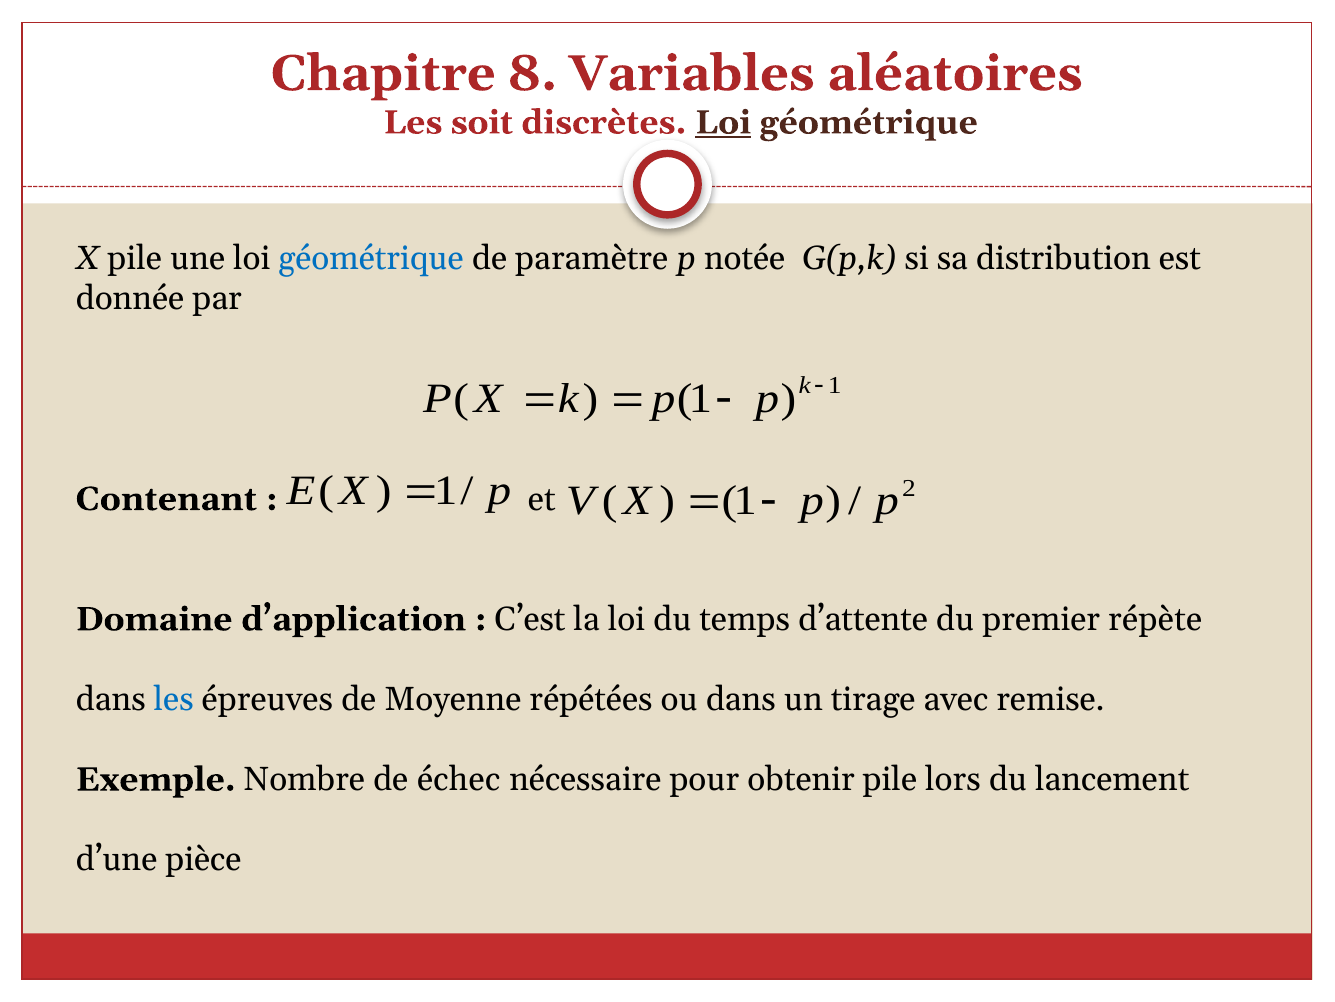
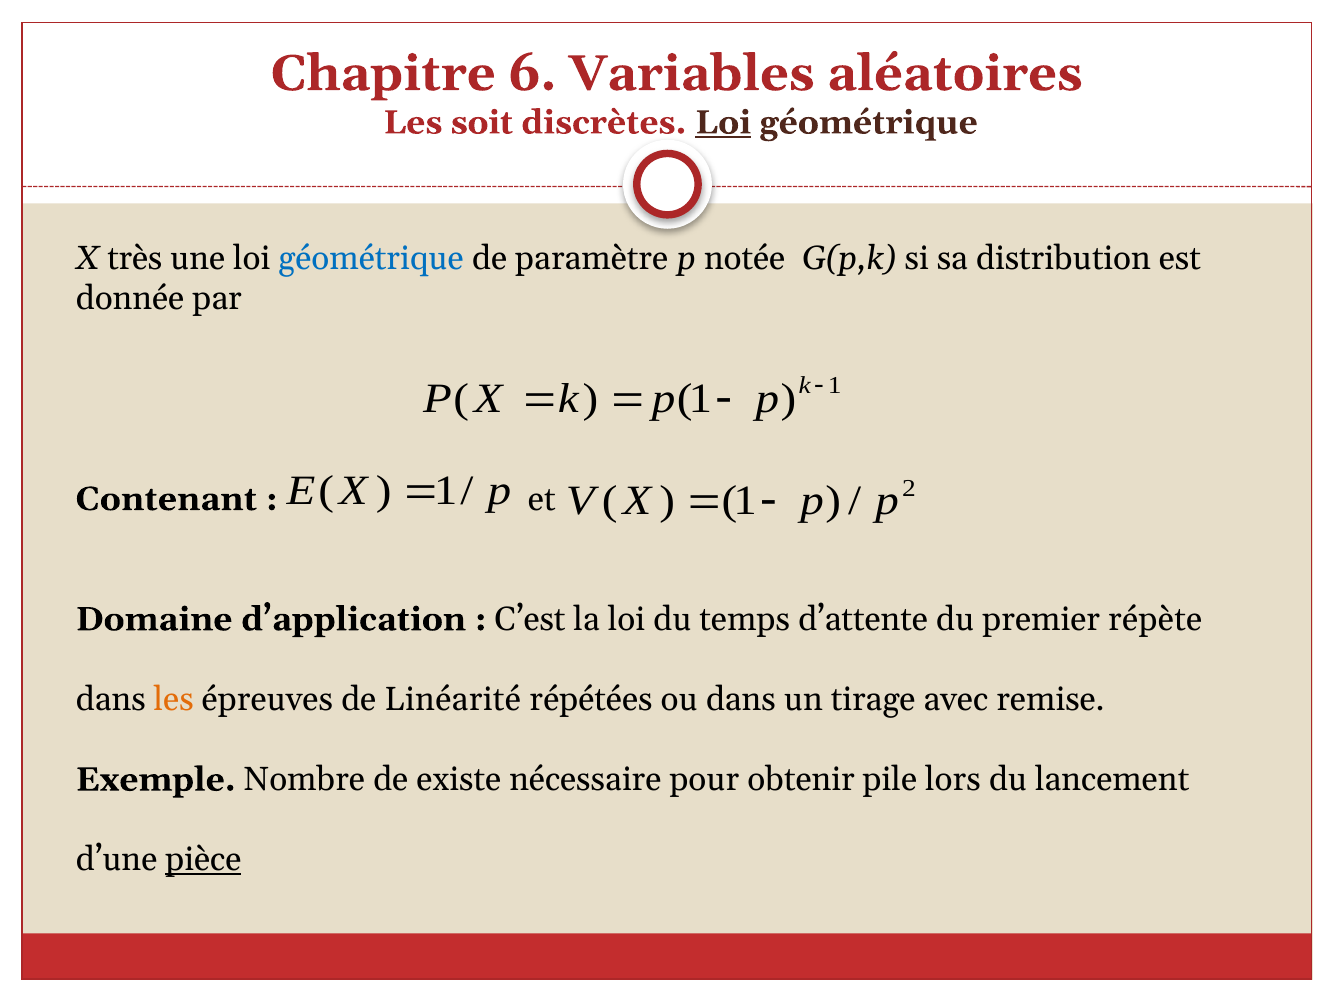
8: 8 -> 6 (532, 73)
X pile: pile -> très (135, 258)
les colour: blue -> orange (174, 699)
Moyenne: Moyenne -> Linéarité (453, 699)
échec: échec -> existe (459, 779)
pièce underline: none -> present (203, 859)
